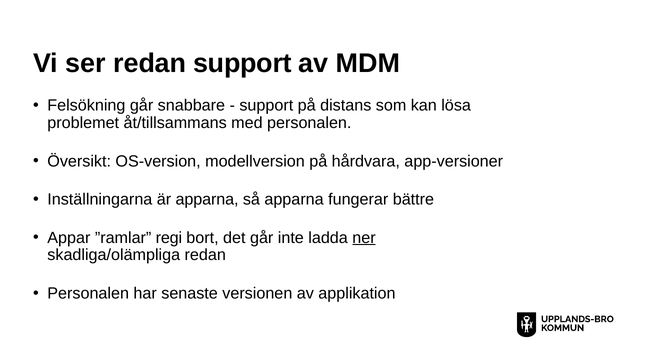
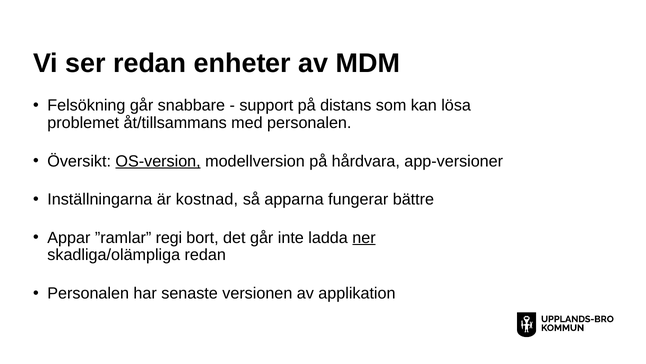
redan support: support -> enheter (242, 63)
OS-version underline: none -> present (158, 161)
är apparna: apparna -> kostnad (207, 199)
